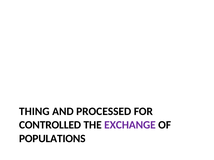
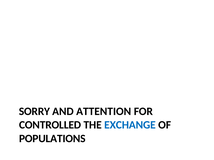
THING: THING -> SORRY (34, 112)
PROCESSED: PROCESSED -> ATTENTION (104, 112)
EXCHANGE colour: purple -> blue (130, 125)
